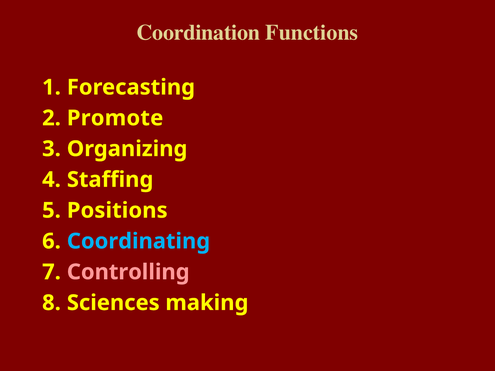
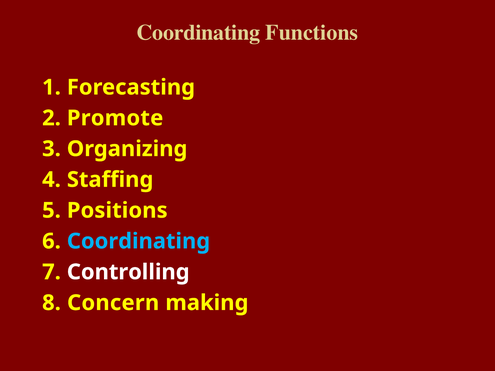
Coordination: Coordination -> Coordinating (198, 32)
Controlling colour: pink -> white (128, 272)
Sciences: Sciences -> Concern (113, 303)
